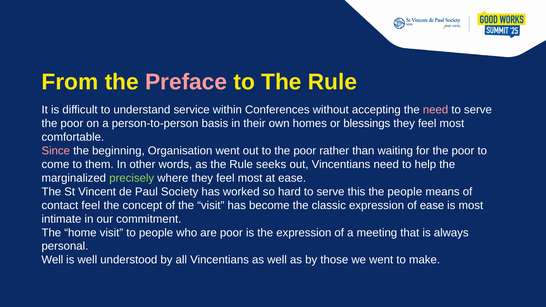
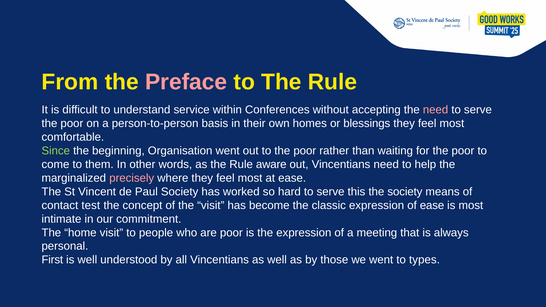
Since colour: pink -> light green (56, 151)
seeks: seeks -> aware (271, 164)
precisely colour: light green -> pink (132, 178)
the people: people -> society (405, 192)
contact feel: feel -> test (91, 205)
Well: Well -> First (52, 260)
make: make -> types (424, 260)
